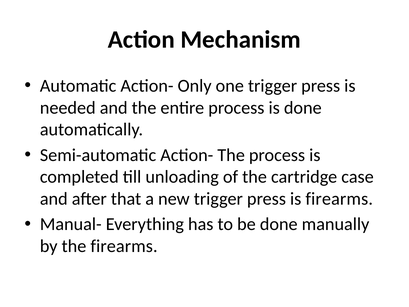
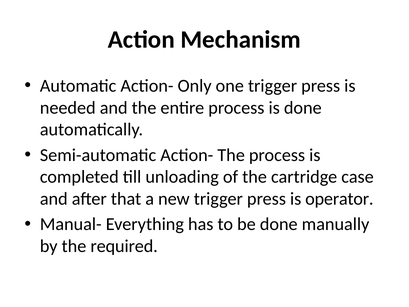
is firearms: firearms -> operator (339, 199)
the firearms: firearms -> required (124, 246)
